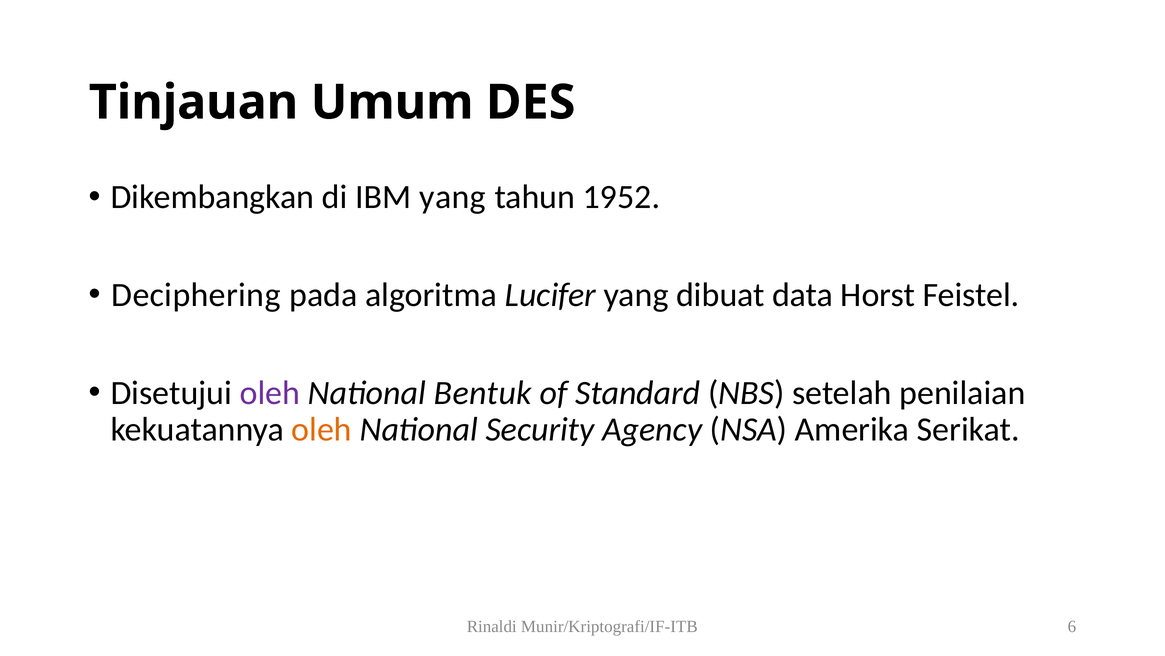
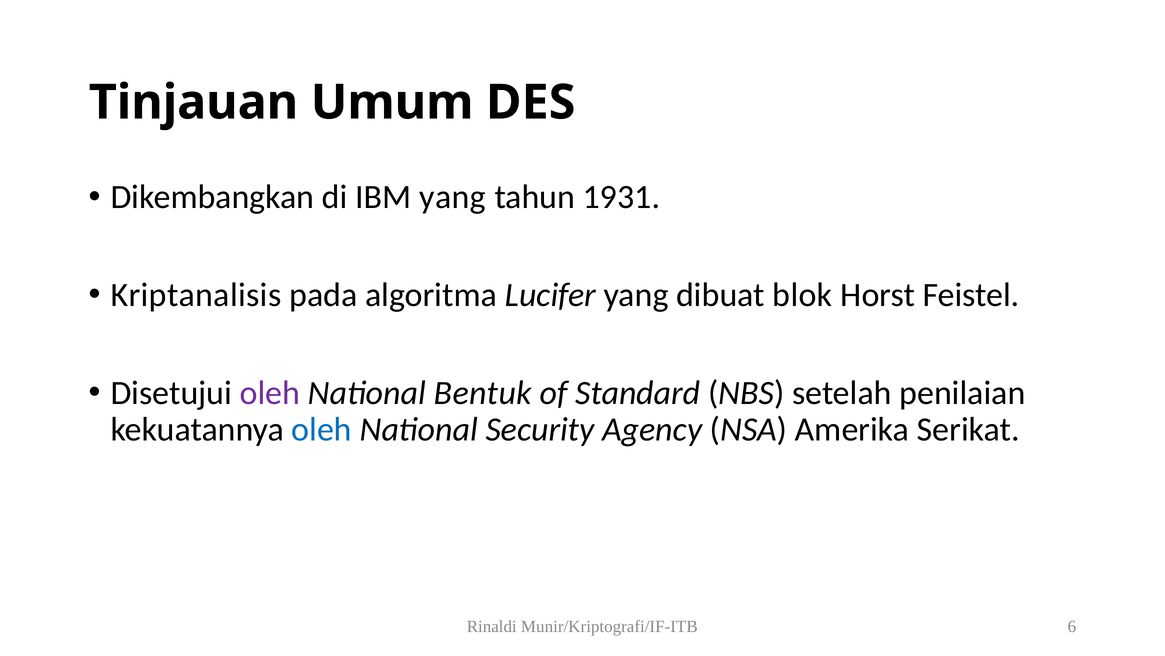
1952: 1952 -> 1931 (621, 197)
Deciphering: Deciphering -> Kriptanalisis (196, 295)
data: data -> blok (802, 295)
oleh colour: orange -> blue (322, 429)
